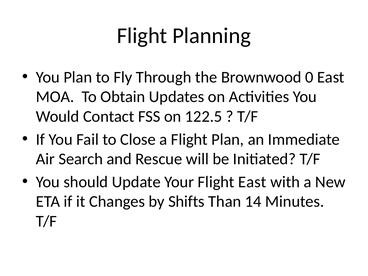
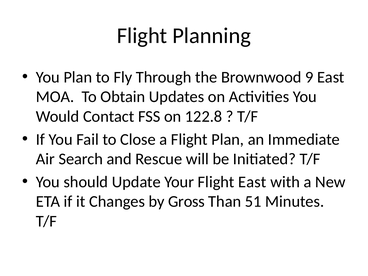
0: 0 -> 9 (309, 77)
122.5: 122.5 -> 122.8 (204, 116)
Shifts: Shifts -> Gross (186, 202)
14: 14 -> 51 (253, 202)
